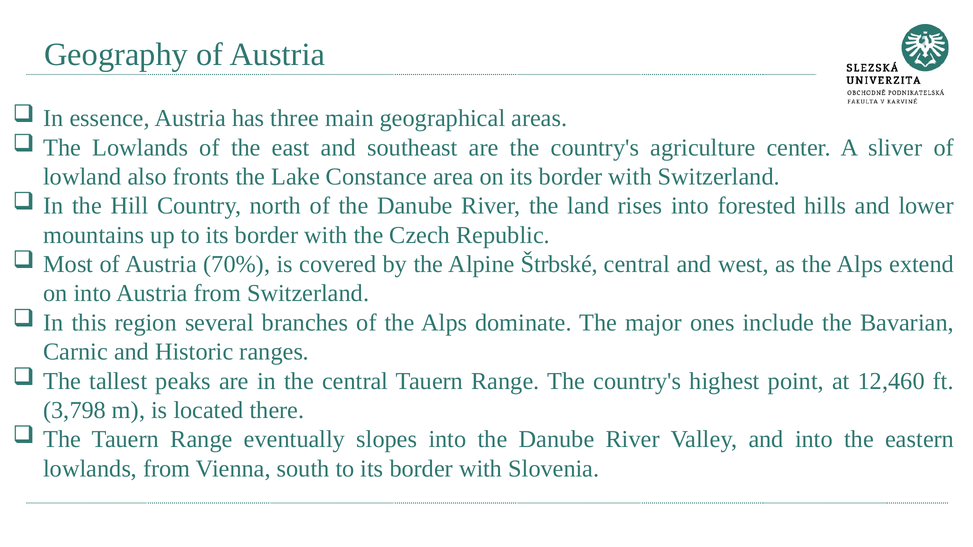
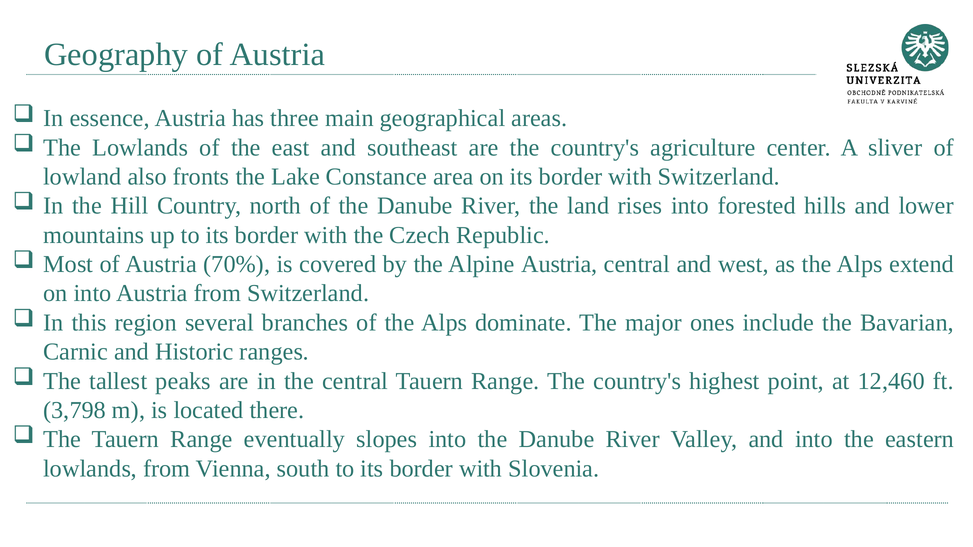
Alpine Štrbské: Štrbské -> Austria (559, 264)
